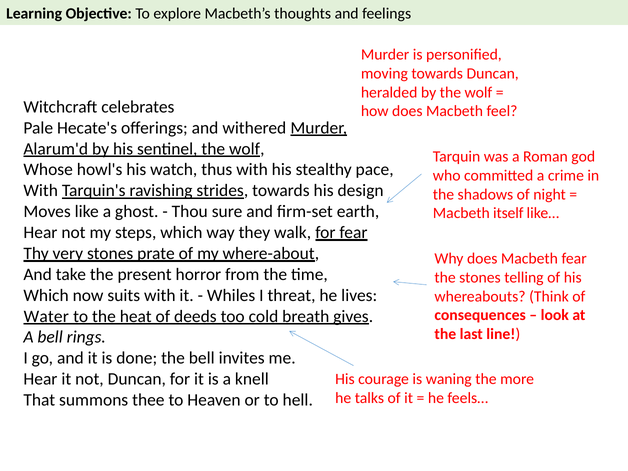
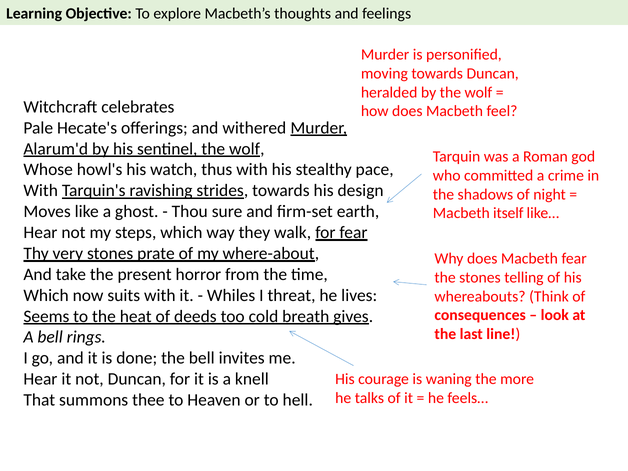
Water: Water -> Seems (46, 316)
